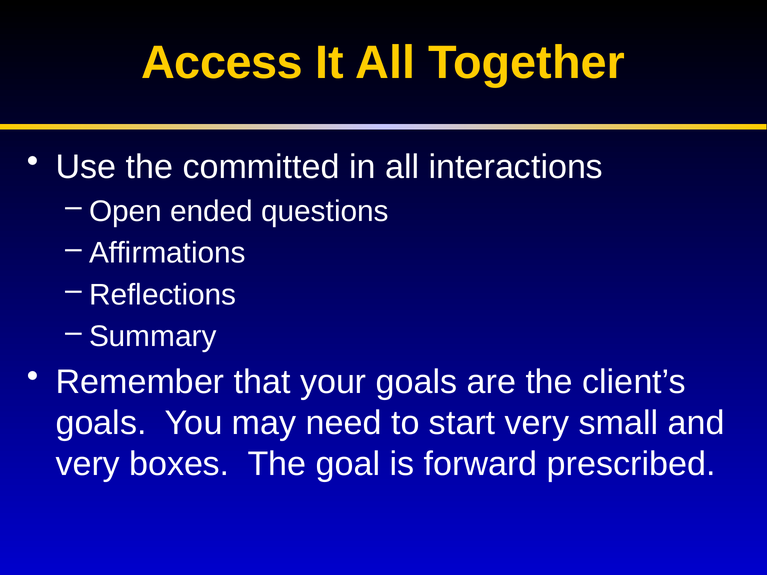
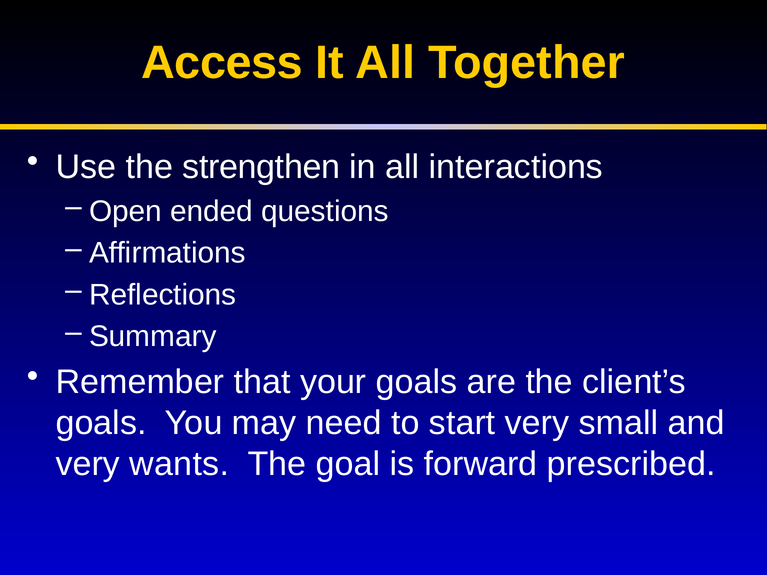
committed: committed -> strengthen (261, 167)
boxes: boxes -> wants (179, 464)
